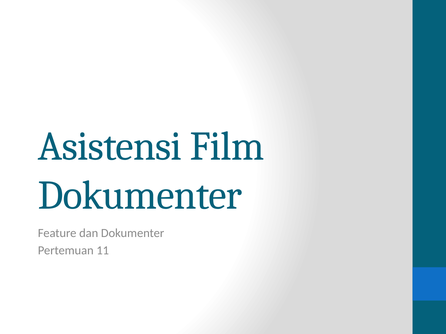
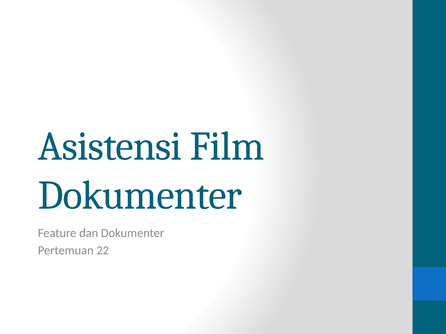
11: 11 -> 22 (103, 251)
